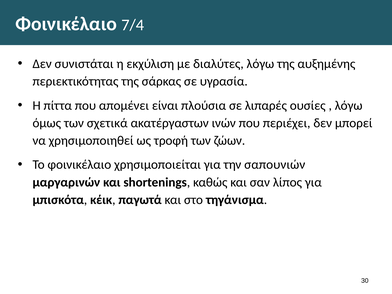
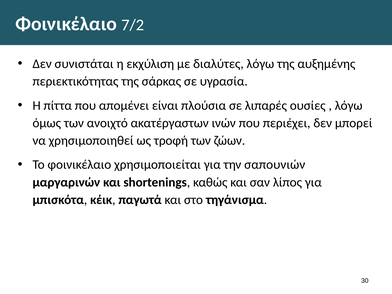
7/4: 7/4 -> 7/2 (133, 25)
σχετικά: σχετικά -> ανοιχτό (107, 123)
